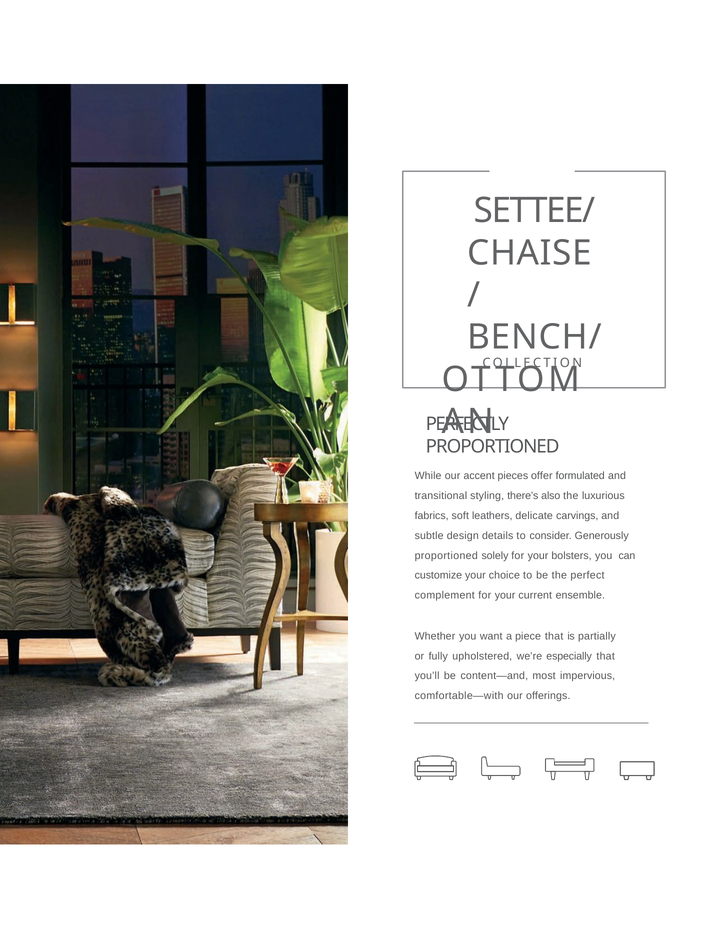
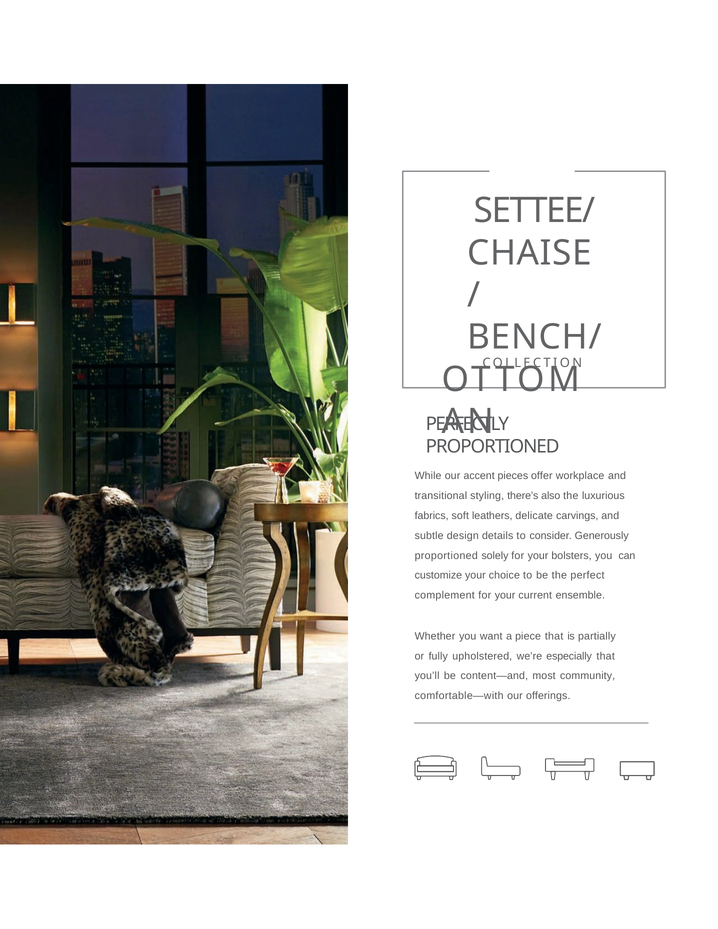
formulated: formulated -> workplace (580, 476)
impervious: impervious -> community (588, 676)
